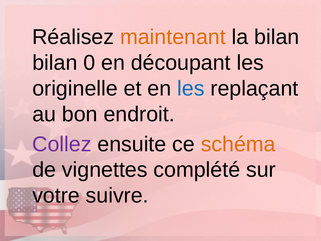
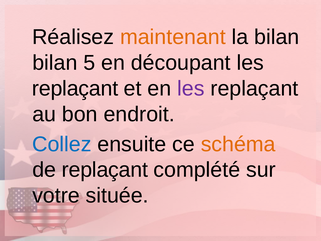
0: 0 -> 5 (89, 63)
originelle: originelle -> replaçant (75, 88)
les colour: blue -> purple (191, 88)
Collez colour: purple -> blue (62, 144)
de vignettes: vignettes -> replaçant (105, 170)
suivre: suivre -> située (117, 195)
